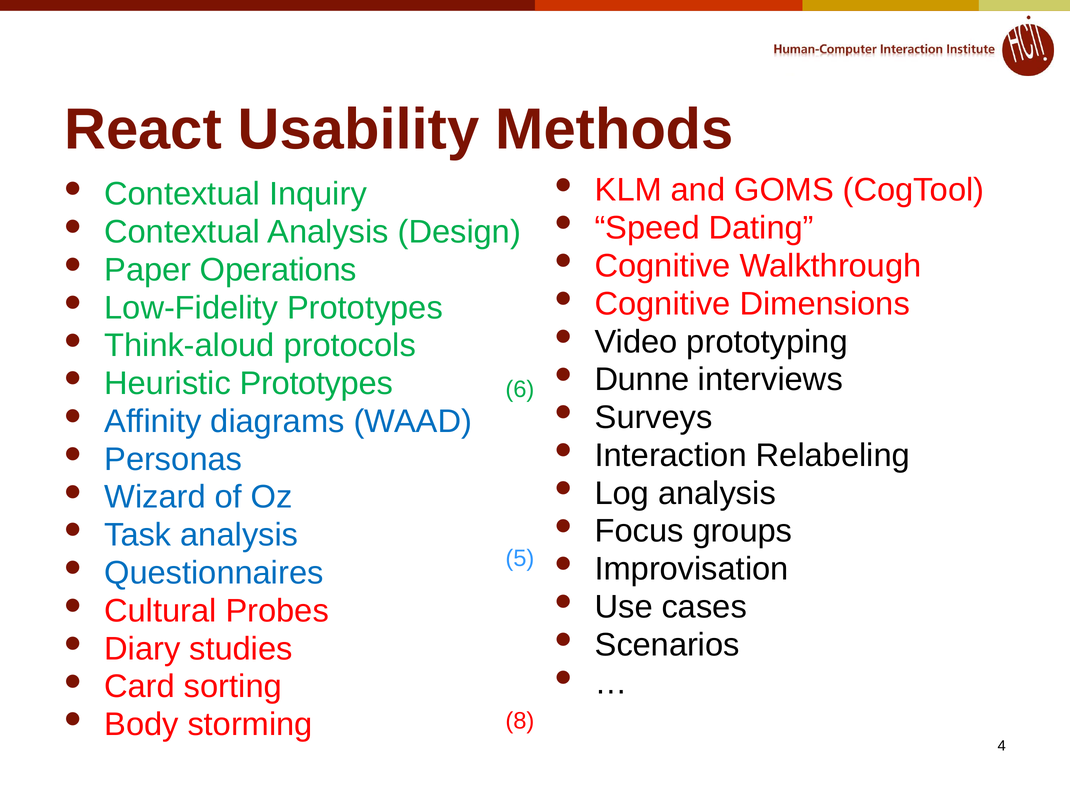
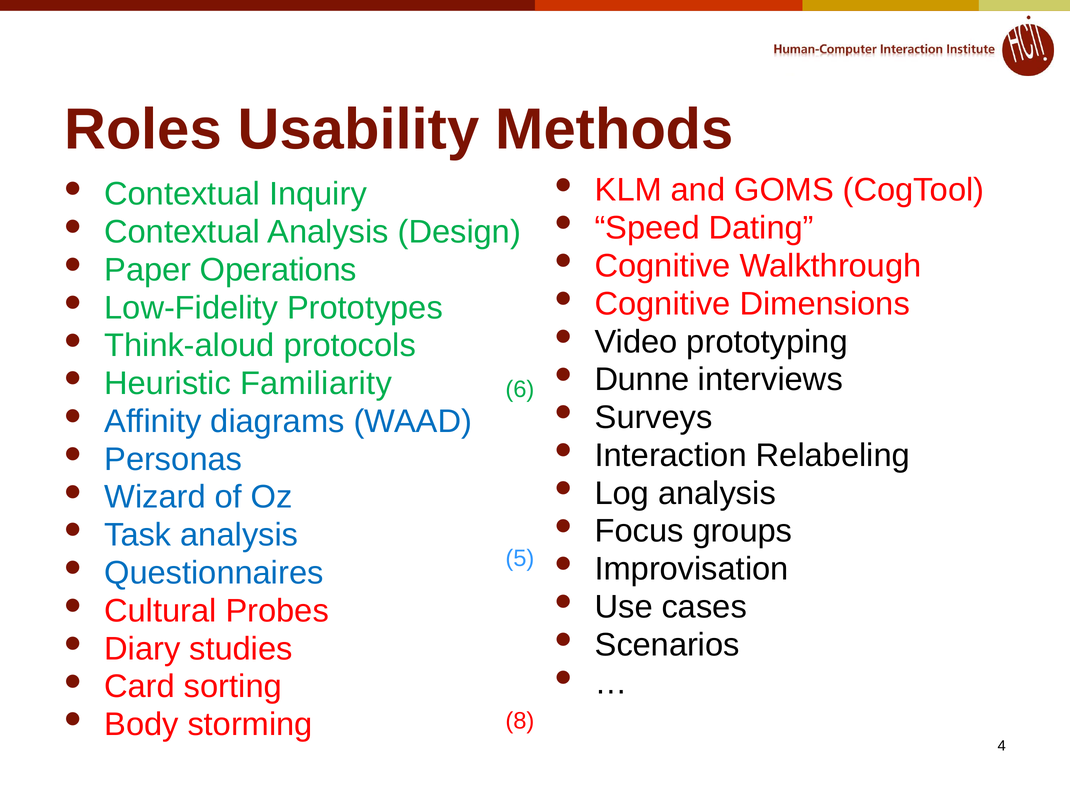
React: React -> Roles (143, 130)
Heuristic Prototypes: Prototypes -> Familiarity (316, 384)
